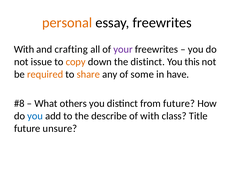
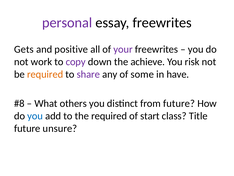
personal colour: orange -> purple (67, 23)
With: With -> Gets (24, 49)
crafting: crafting -> positive (71, 49)
issue: issue -> work (41, 62)
copy colour: orange -> purple (76, 62)
the distinct: distinct -> achieve (148, 62)
this: this -> risk (192, 62)
share colour: orange -> purple (88, 74)
the describe: describe -> required (109, 116)
of with: with -> start (150, 116)
